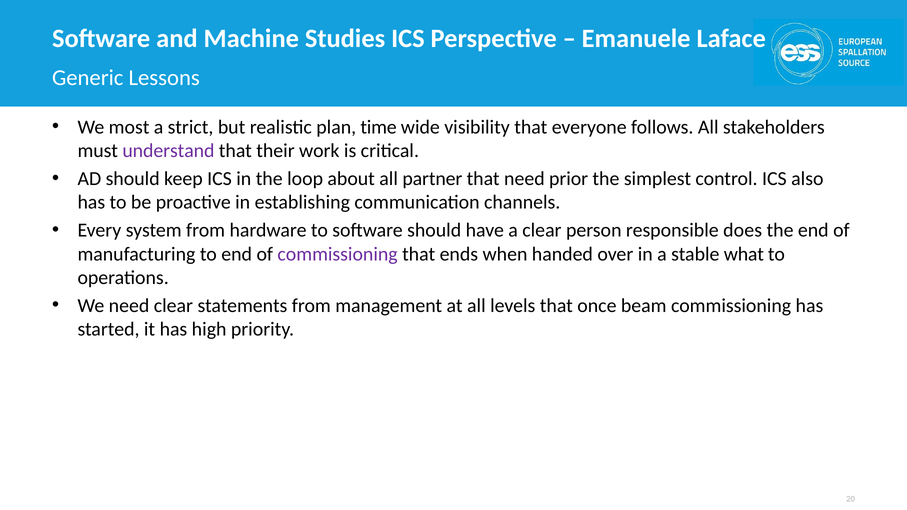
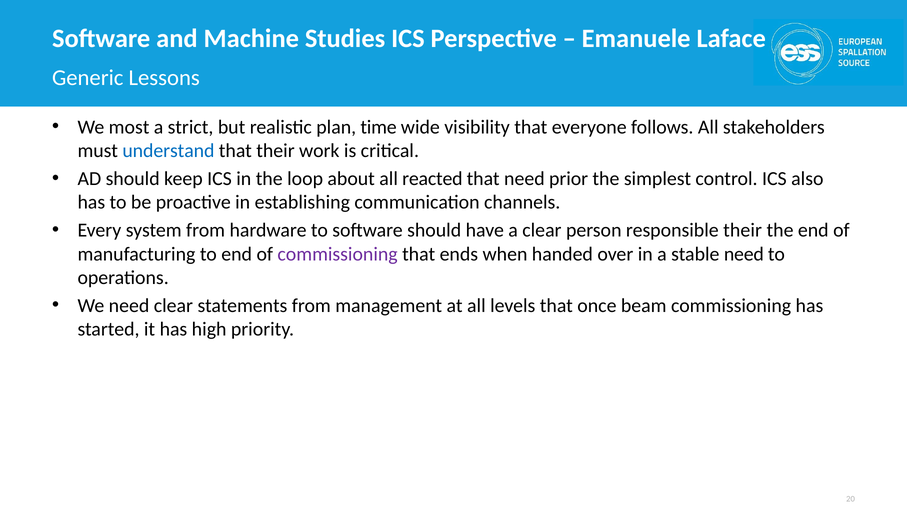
understand colour: purple -> blue (168, 151)
partner: partner -> reacted (432, 179)
responsible does: does -> their (743, 230)
stable what: what -> need (744, 254)
